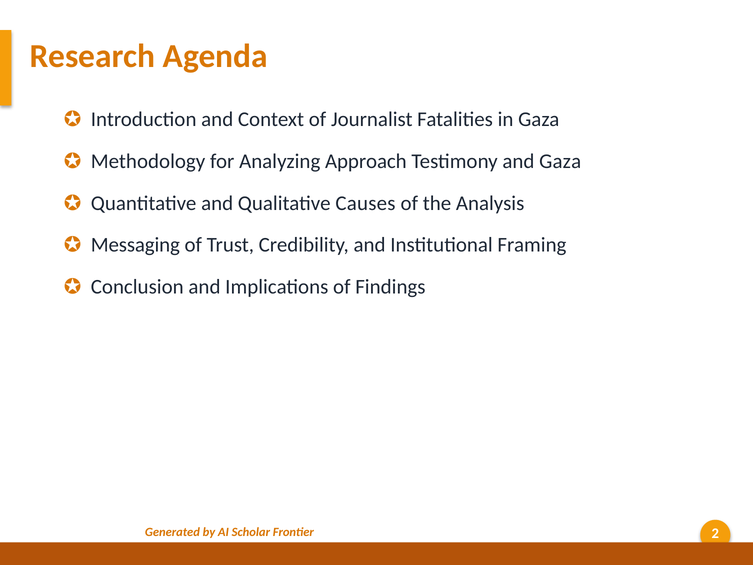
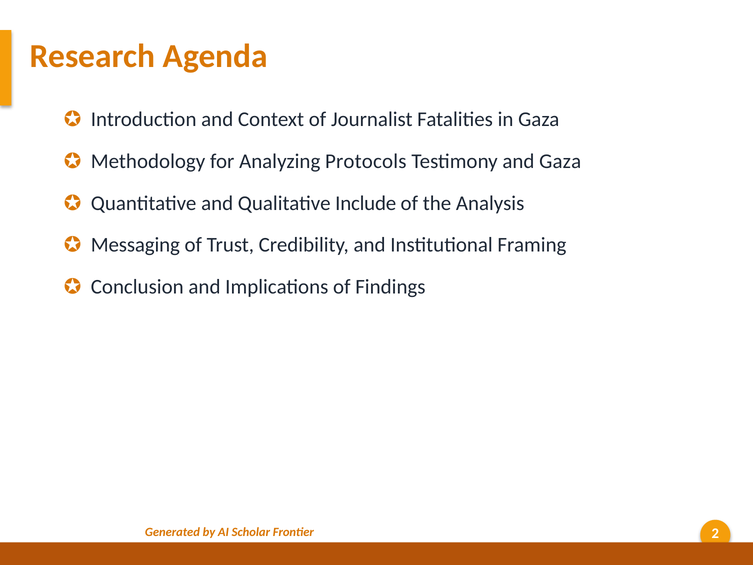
Approach: Approach -> Protocols (366, 161)
Causes: Causes -> Include (366, 203)
